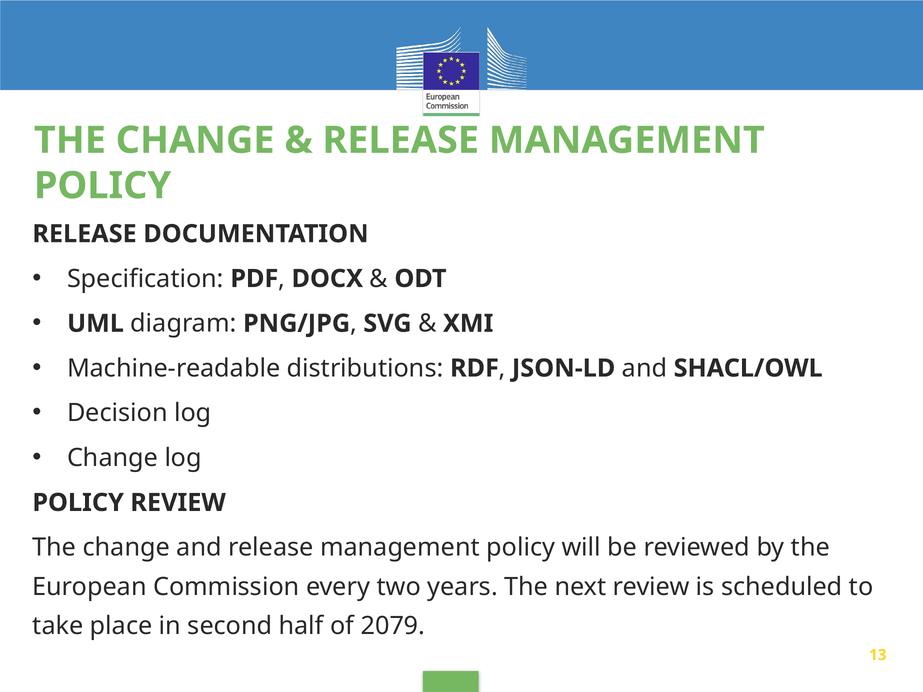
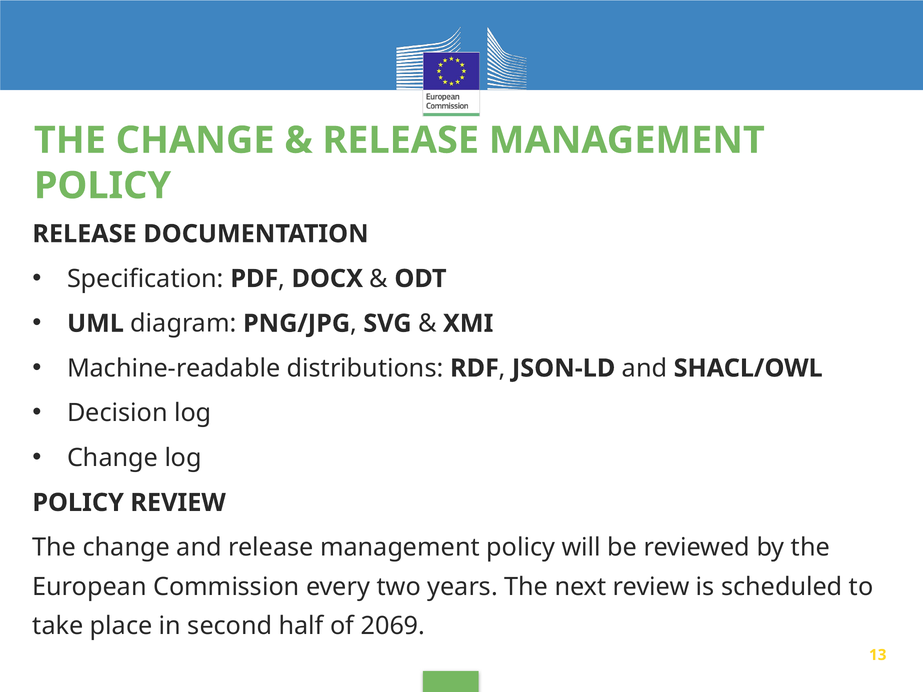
2079: 2079 -> 2069 (393, 626)
